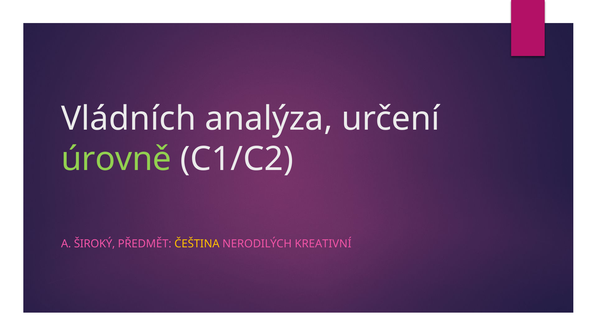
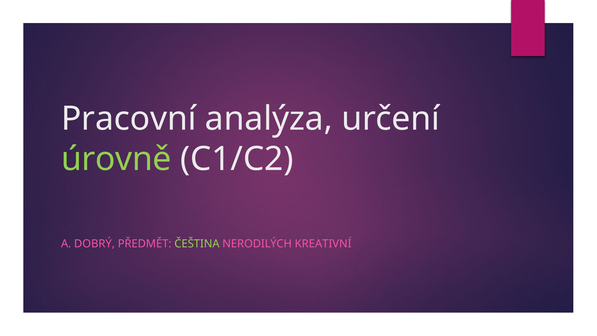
Vládních: Vládních -> Pracovní (129, 119)
ŠIROKÝ: ŠIROKÝ -> DOBRÝ (94, 244)
ČEŠTINA colour: yellow -> light green (197, 244)
